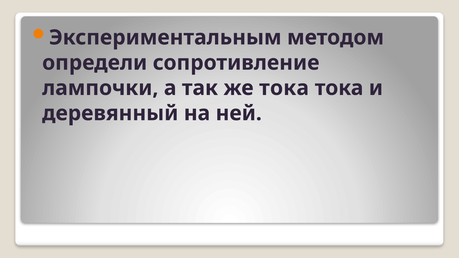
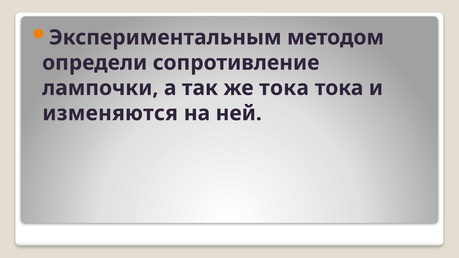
деревянный: деревянный -> изменяются (110, 113)
